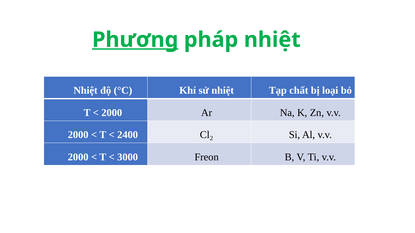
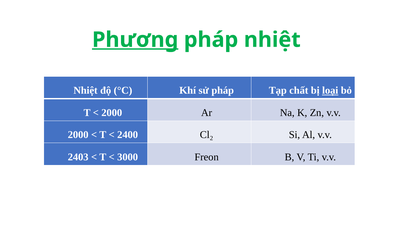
sử nhiệt: nhiệt -> pháp (223, 91)
loại underline: none -> present (330, 91)
2000: 2000 -> 2403 (78, 157)
